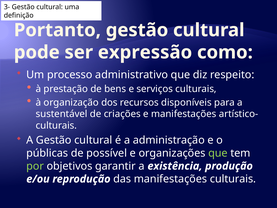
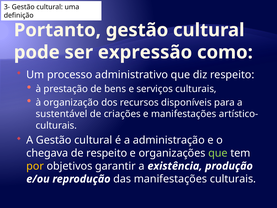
públicas: públicas -> chegava (47, 153)
de possível: possível -> respeito (107, 153)
por colour: light green -> yellow (35, 166)
